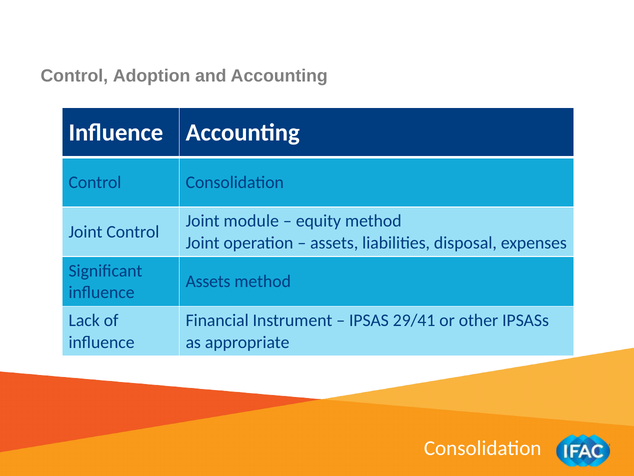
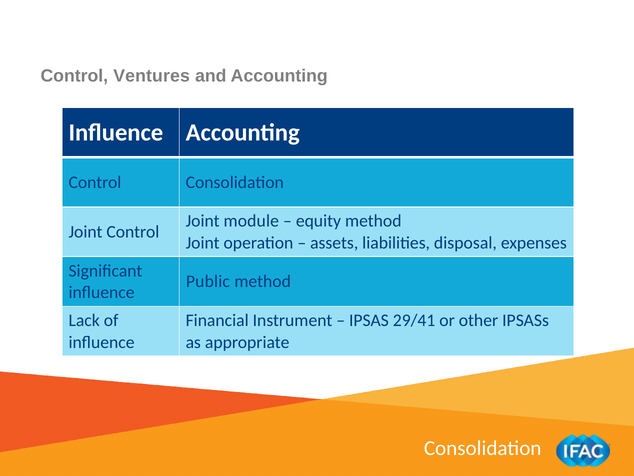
Adoption: Adoption -> Ventures (152, 76)
Assets: Assets -> Public (208, 281)
